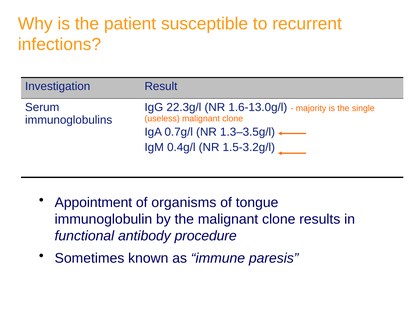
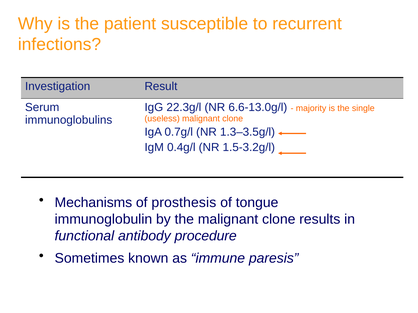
1.6-13.0g/l: 1.6-13.0g/l -> 6.6-13.0g/l (258, 107)
Appointment: Appointment -> Mechanisms (93, 203)
organisms: organisms -> prosthesis (184, 203)
